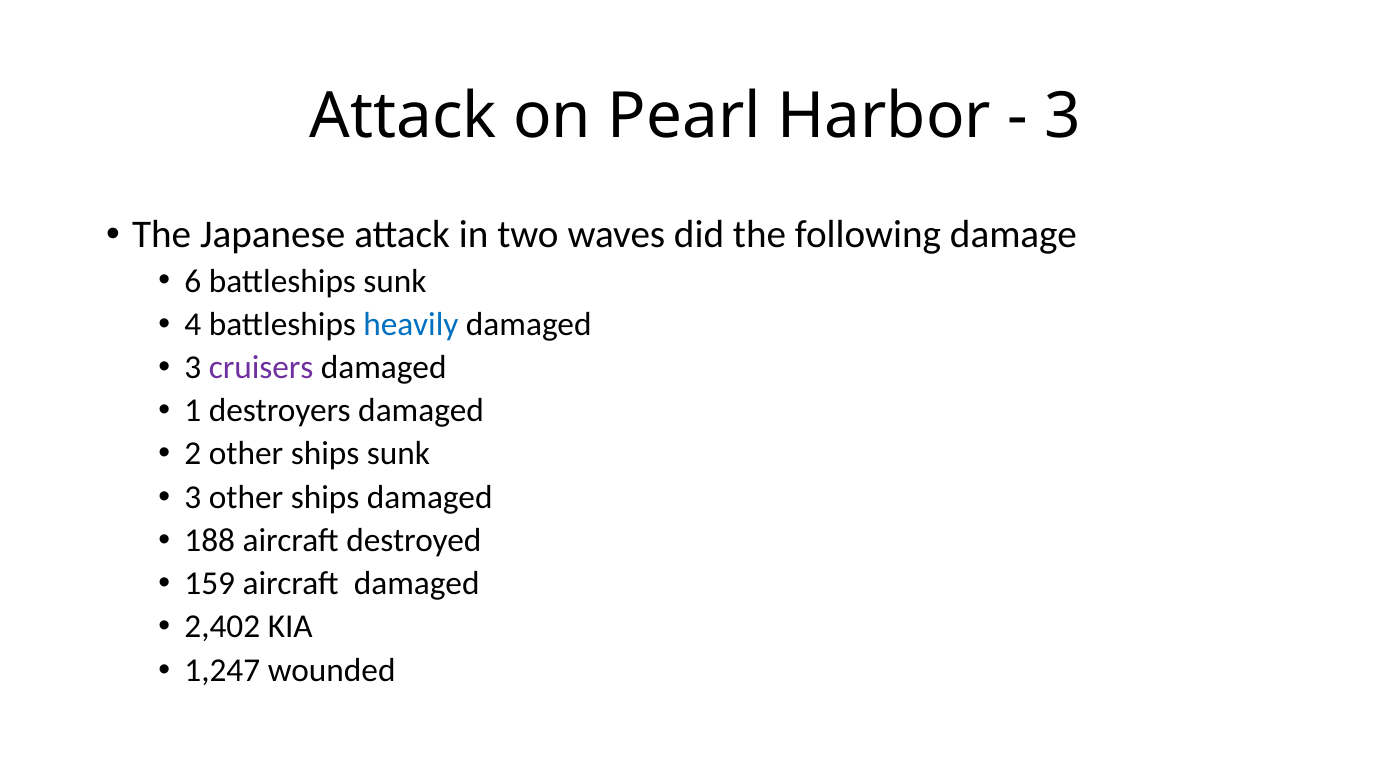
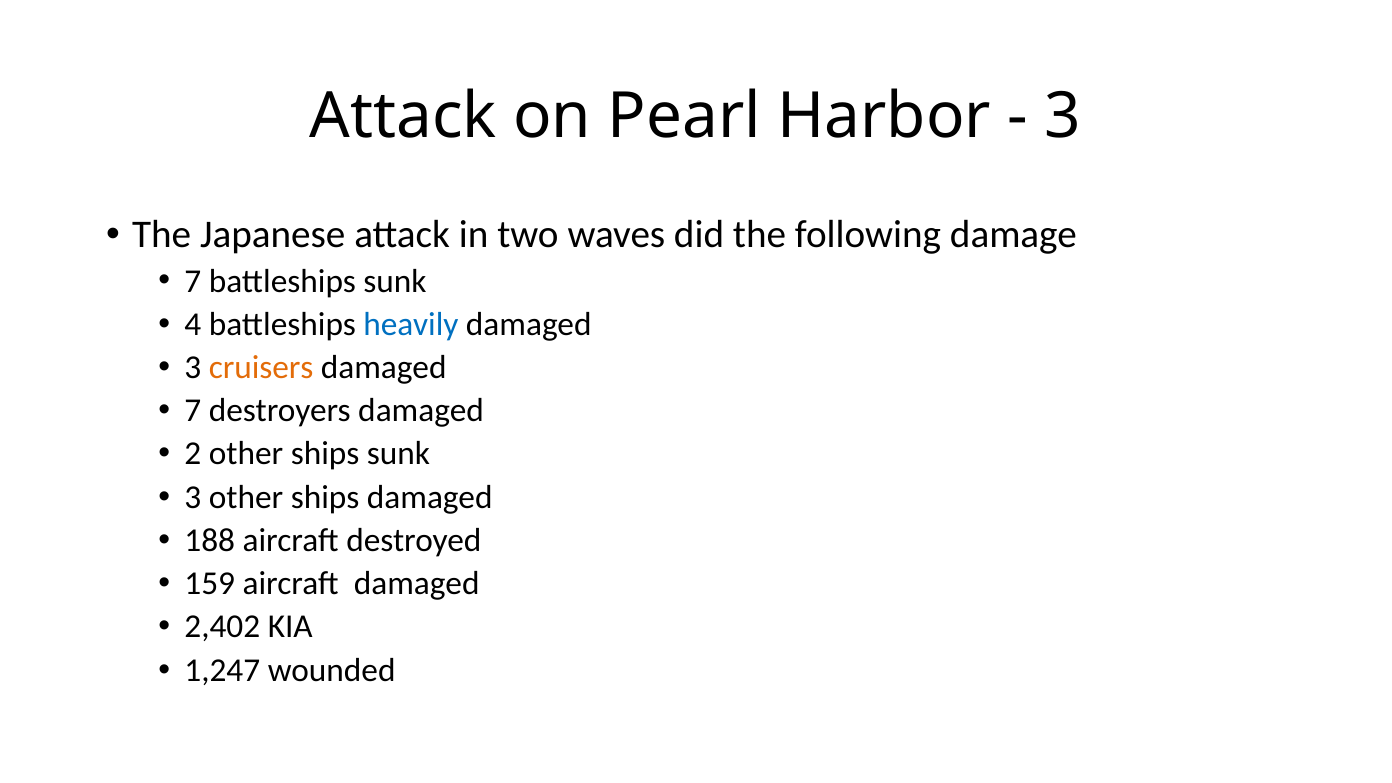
6: 6 -> 7 (193, 281)
cruisers colour: purple -> orange (261, 368)
1: 1 -> 7 (193, 411)
